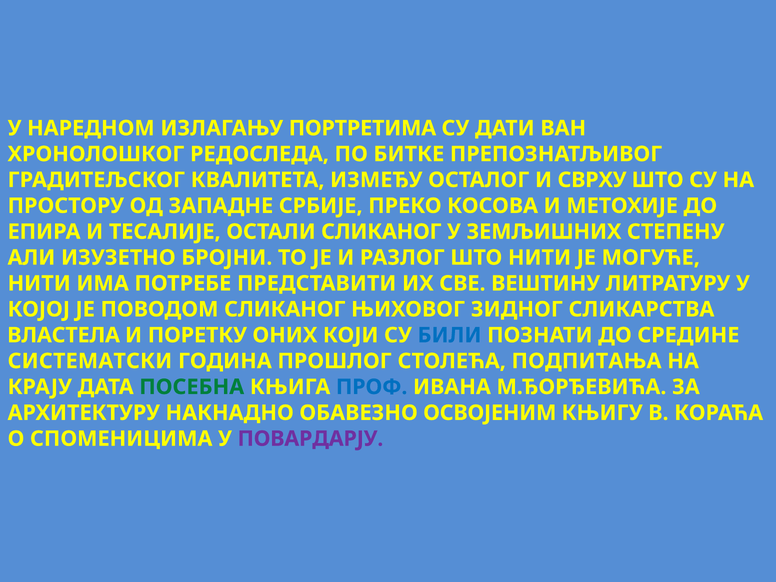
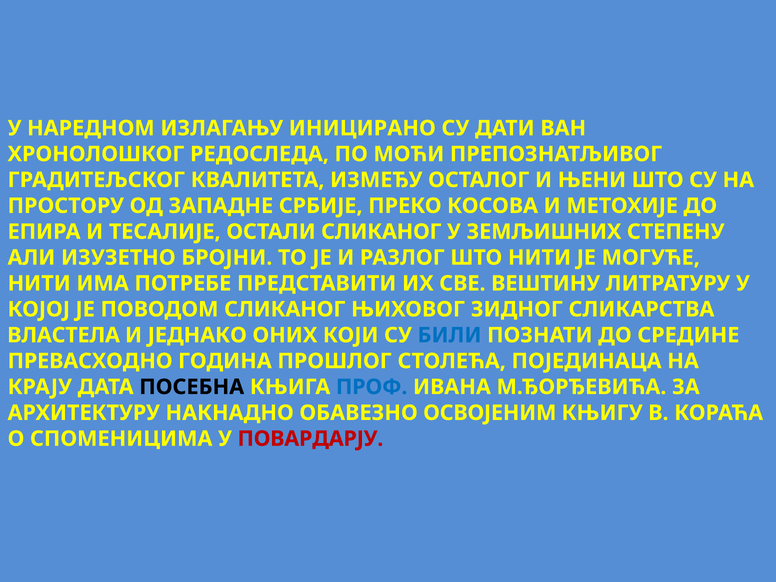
ПОРТРЕТИМА: ПОРТРЕТИМА -> ИНИЦИРАНО (362, 128)
БИТКЕ: БИТКЕ -> МОЋИ (409, 154)
СВРХУ: СВРХУ -> ЊЕНИ (592, 180)
ПОРЕТКУ: ПОРЕТКУ -> ЈЕДНАКО (197, 335)
СИСТЕМАТСКИ: СИСТЕМАТСКИ -> ПРЕВАСХОДНО (90, 361)
ПОДПИТАЊА: ПОДПИТАЊА -> ПОЈЕДИНАЦА (587, 361)
ПОСЕБНА colour: green -> black (192, 387)
ПОВАРДАРЈУ colour: purple -> red (310, 439)
